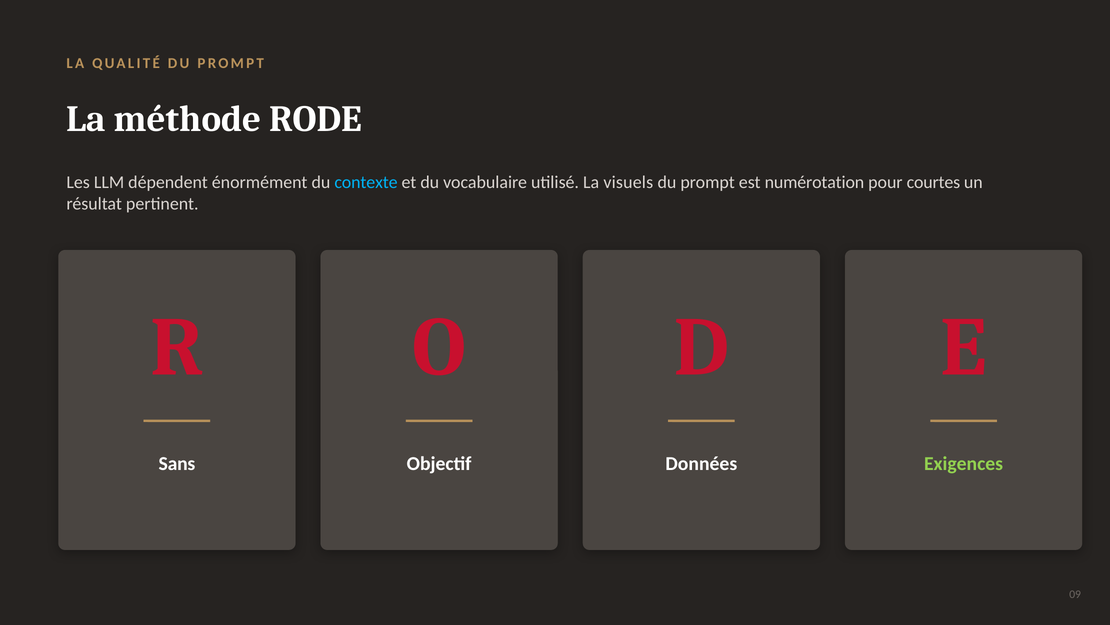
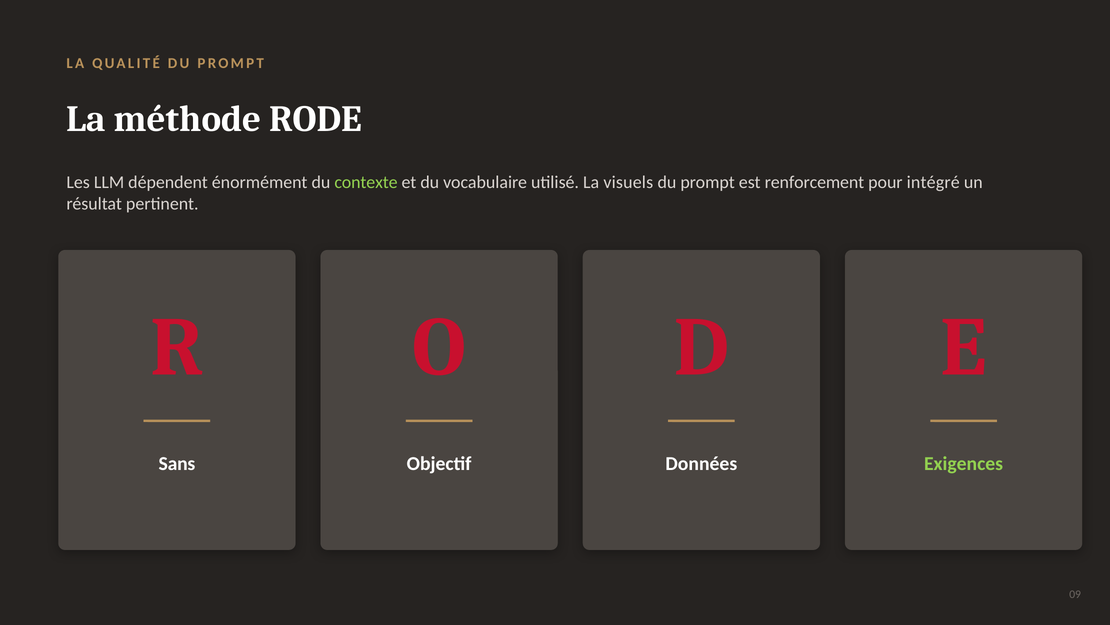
contexte colour: light blue -> light green (366, 182)
numérotation: numérotation -> renforcement (814, 182)
courtes: courtes -> intégré (933, 182)
